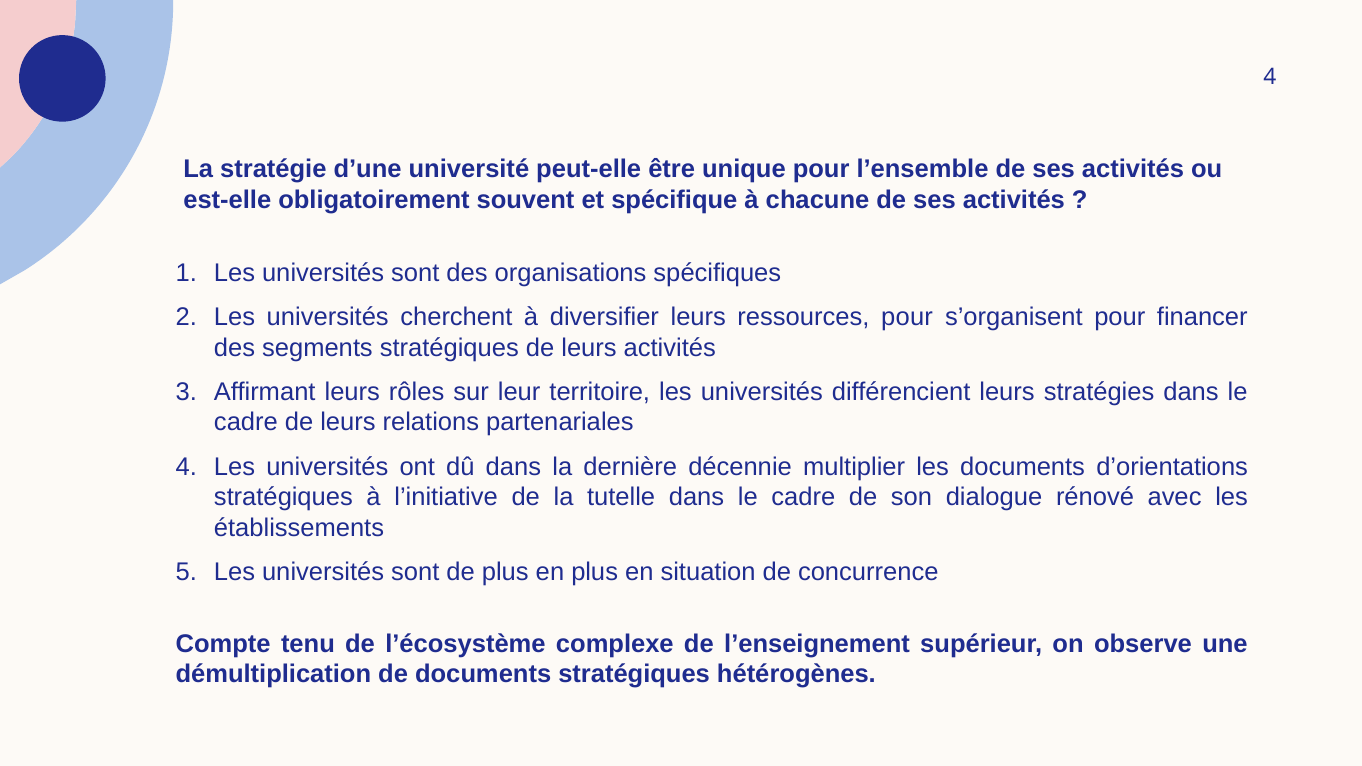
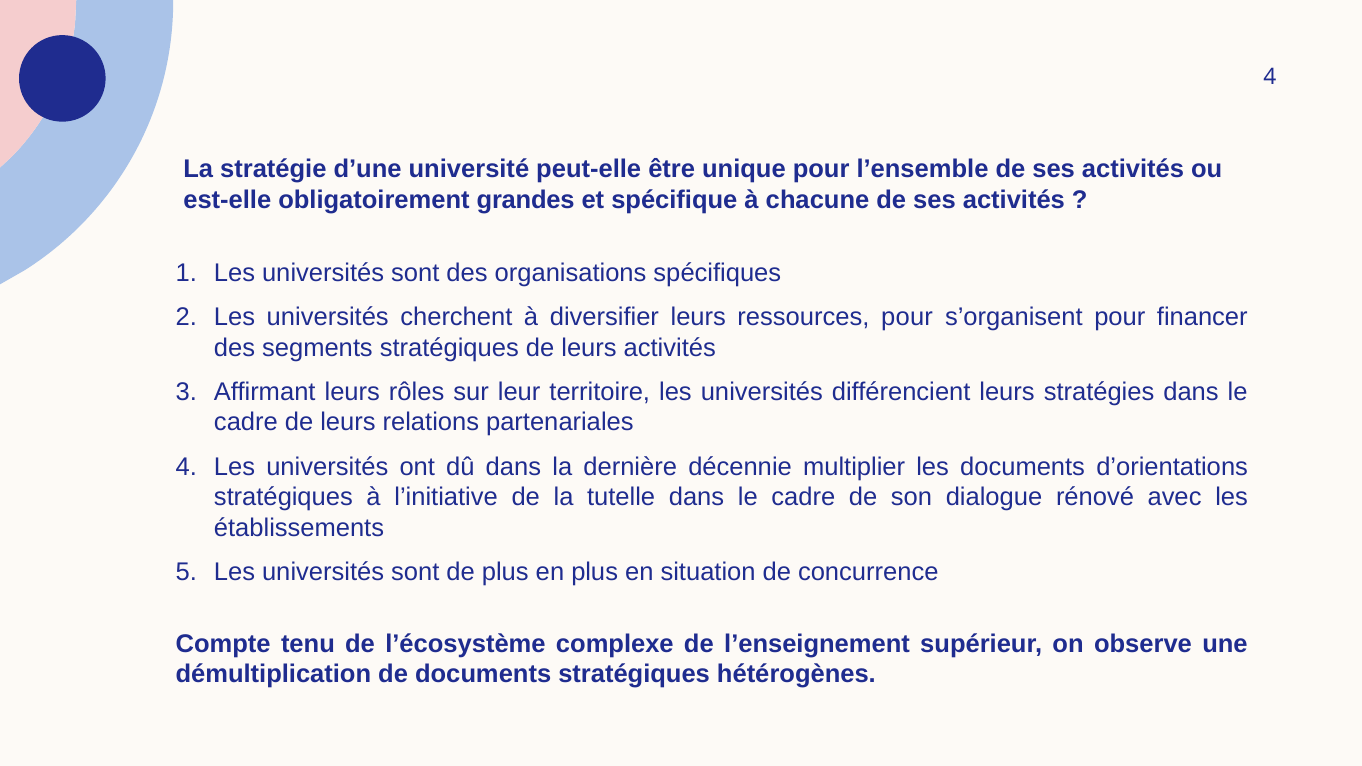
souvent: souvent -> grandes (526, 200)
